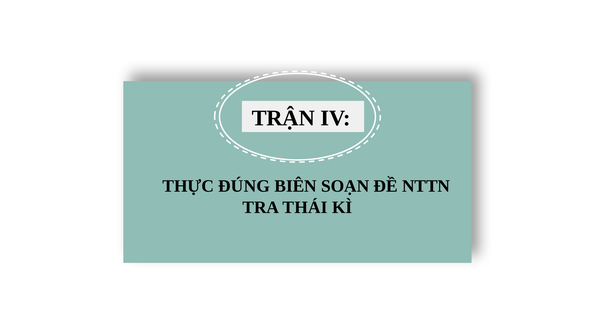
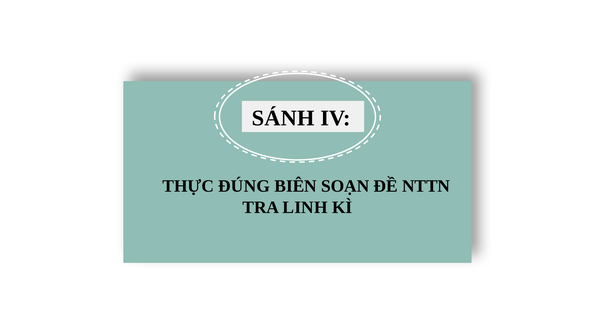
TRẬN: TRẬN -> SÁNH (283, 118)
THÁI: THÁI -> LINH (305, 207)
